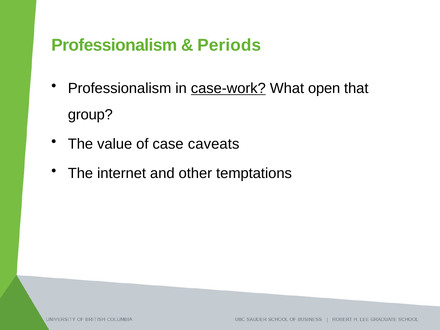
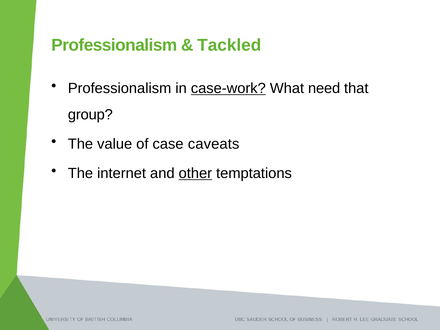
Periods: Periods -> Tackled (229, 45)
open: open -> need (324, 88)
other underline: none -> present (195, 173)
